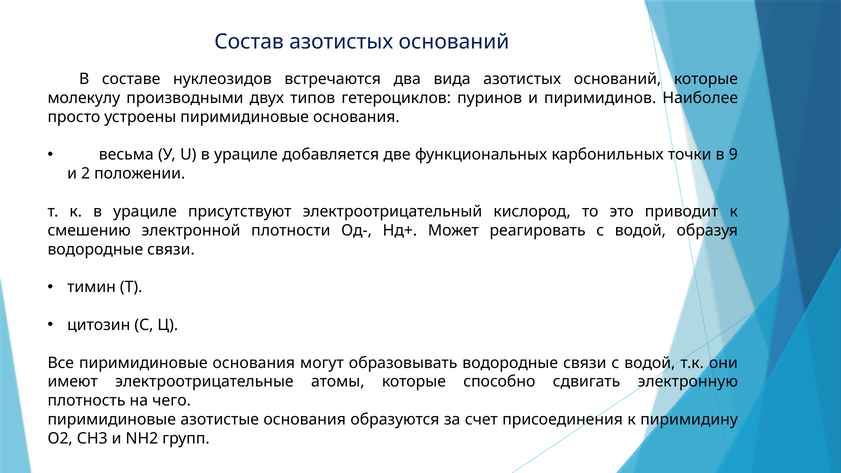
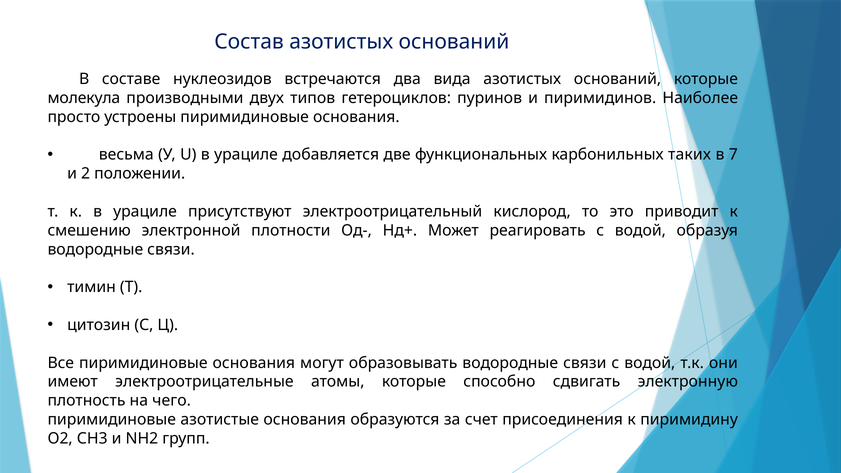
молекулу: молекулу -> молекула (84, 98)
точки: точки -> таких (690, 155)
9: 9 -> 7 (733, 155)
